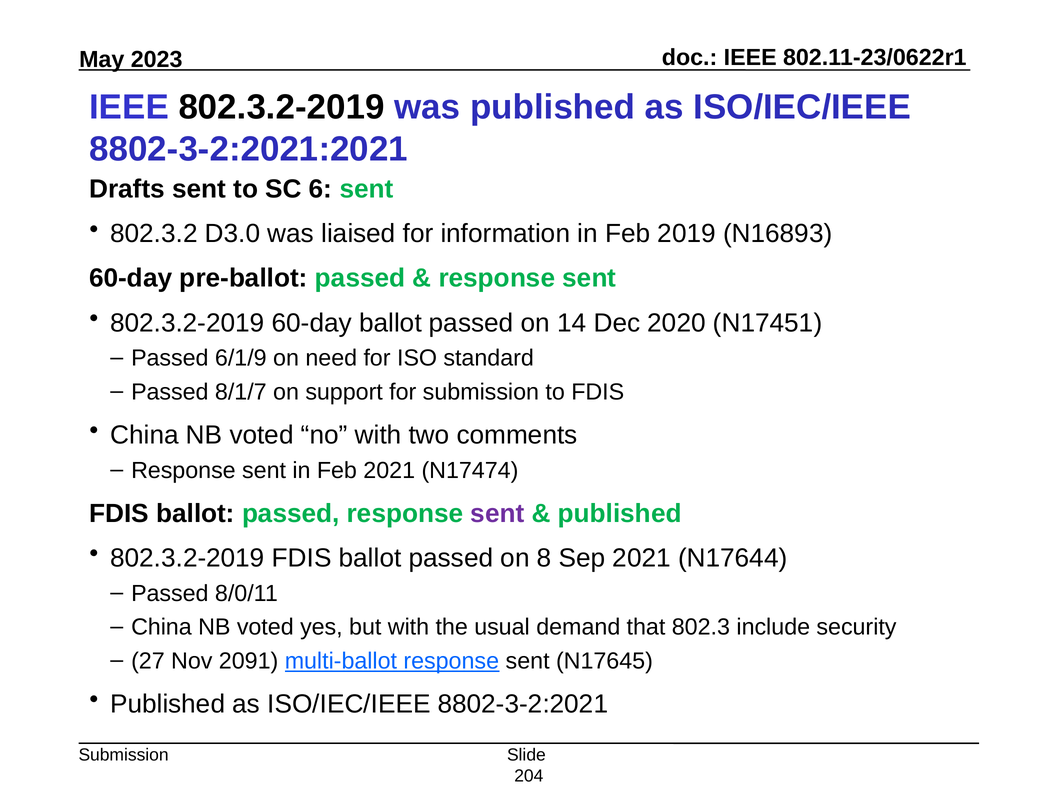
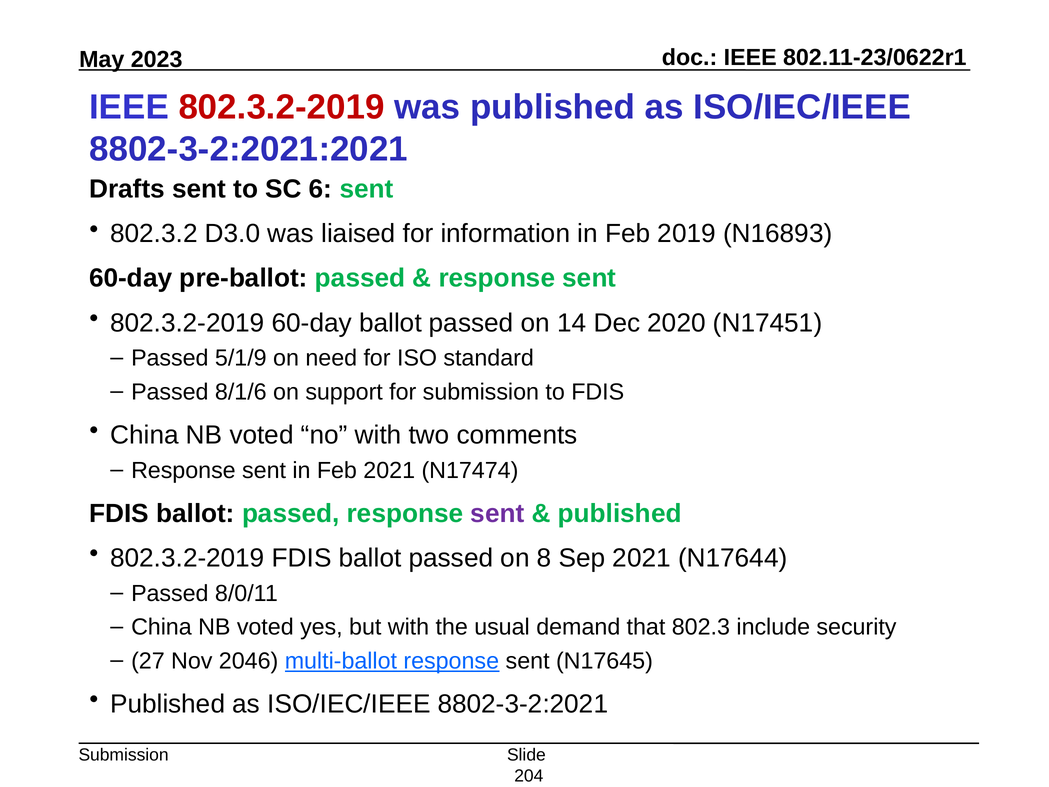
802.3.2-2019 colour: black -> red (282, 107)
6/1/9: 6/1/9 -> 5/1/9 (241, 358)
8/1/7: 8/1/7 -> 8/1/6 (241, 392)
2091: 2091 -> 2046 (249, 661)
